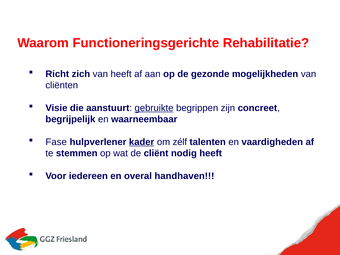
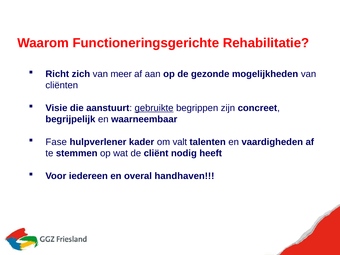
van heeft: heeft -> meer (121, 74)
kader underline: present -> none (142, 142)
zélf: zélf -> valt (180, 142)
